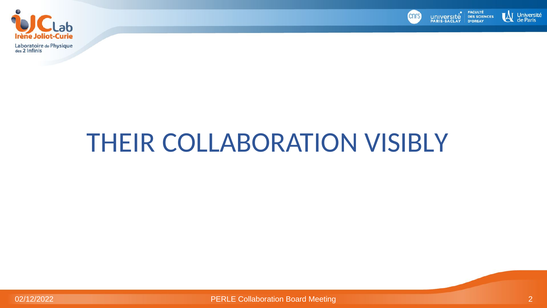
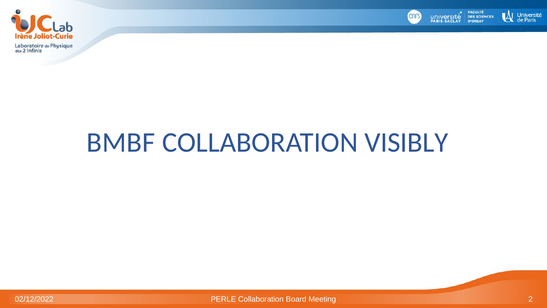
THEIR: THEIR -> BMBF (121, 142)
